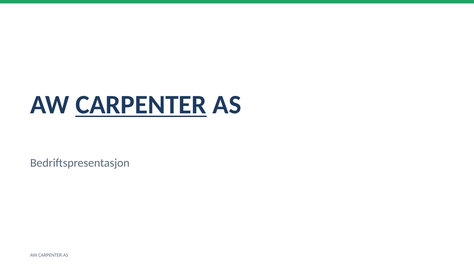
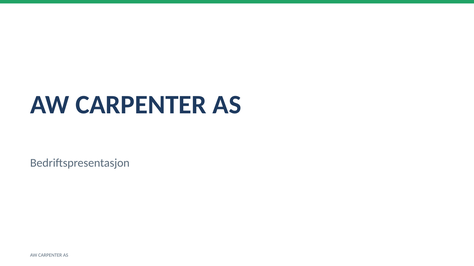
CARPENTER underline: present -> none (141, 105)
